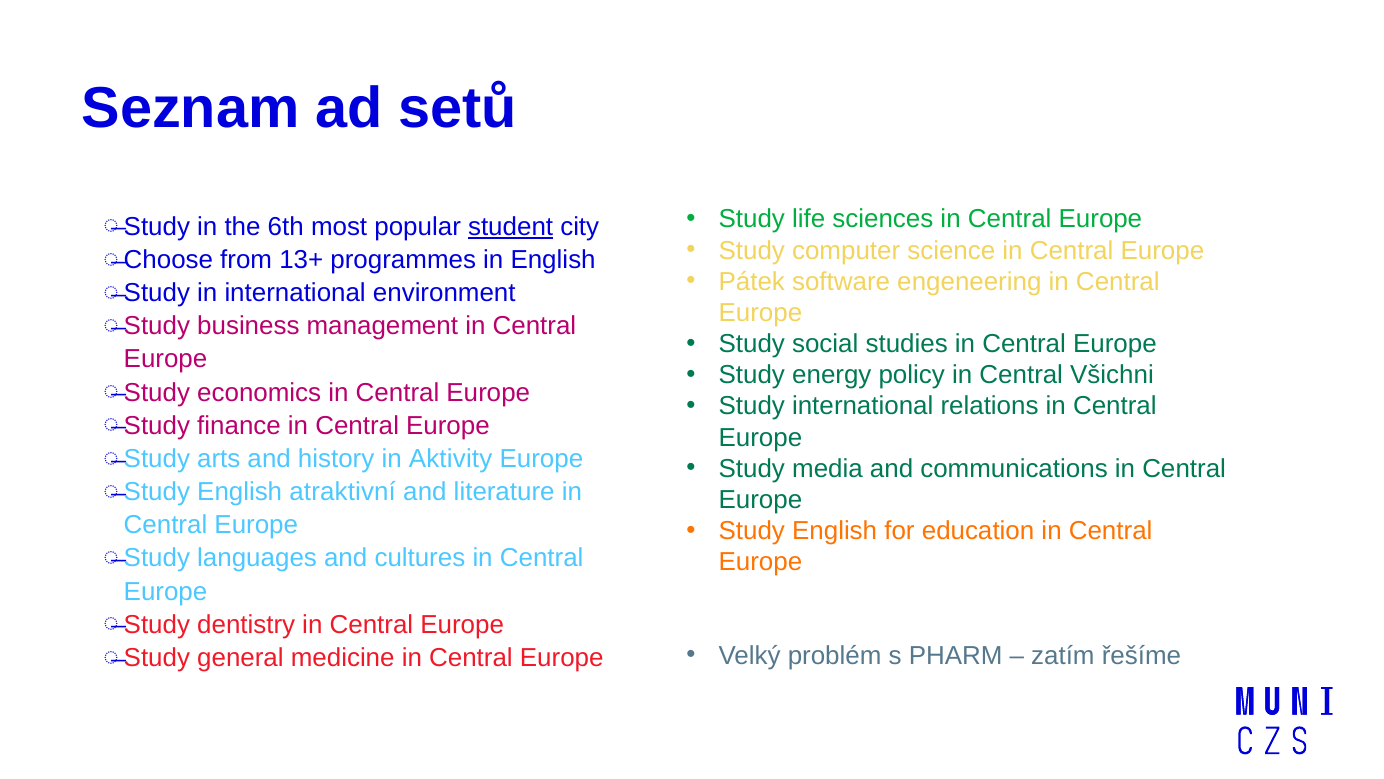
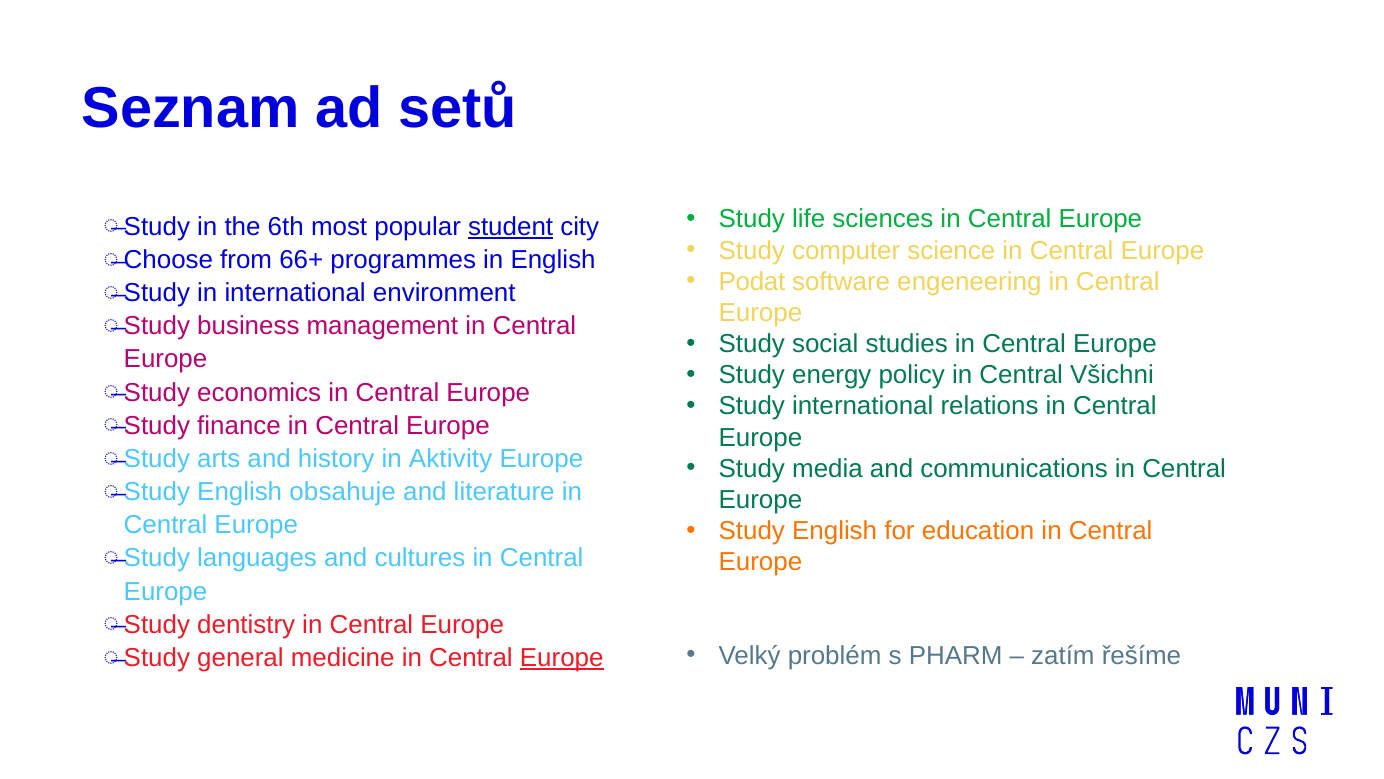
13+: 13+ -> 66+ (301, 260)
Pátek: Pátek -> Podat (752, 282)
atraktivní: atraktivní -> obsahuje (343, 492)
Europe underline: none -> present (562, 657)
